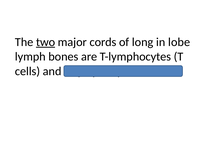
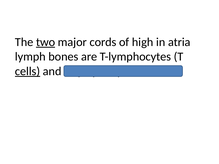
long: long -> high (143, 42)
lobe: lobe -> atria (179, 42)
cells underline: none -> present (28, 71)
